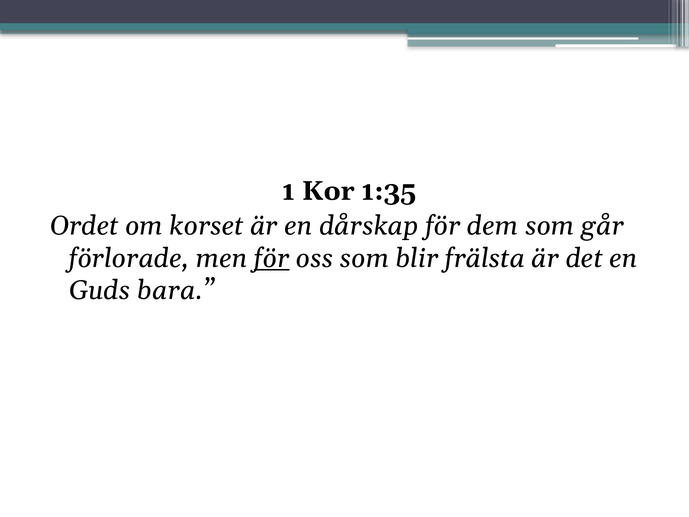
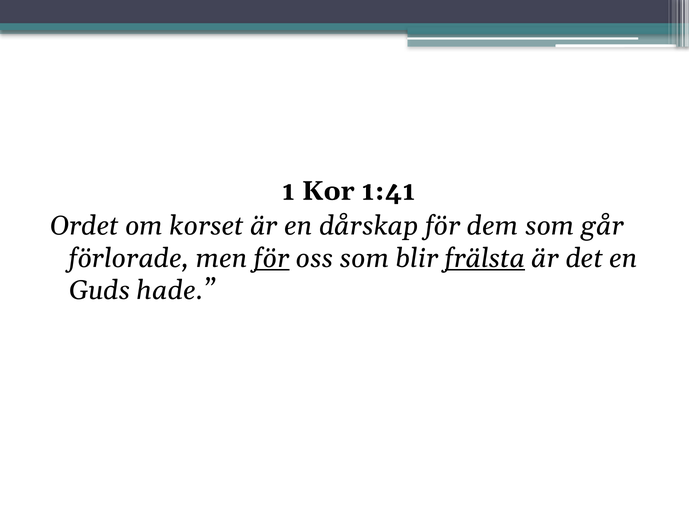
1:35: 1:35 -> 1:41 (388, 191)
frälsta underline: none -> present (485, 258)
bara: bara -> hade (175, 290)
